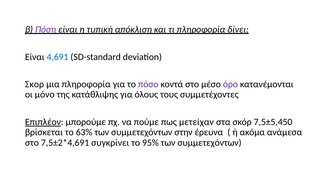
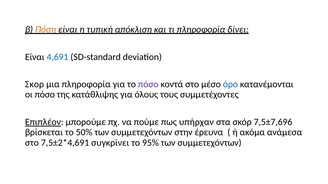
Πόση colour: purple -> orange (46, 30)
όρο colour: purple -> blue (230, 85)
οι μόνο: μόνο -> πόσο (45, 95)
μετείχαν: μετείχαν -> υπήρχαν (196, 122)
7,5±5,450: 7,5±5,450 -> 7,5±7,696 (273, 122)
63%: 63% -> 50% (84, 133)
